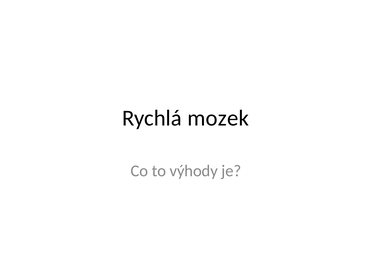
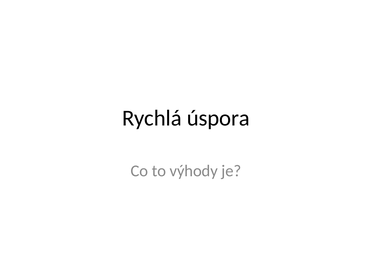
mozek: mozek -> úspora (218, 118)
